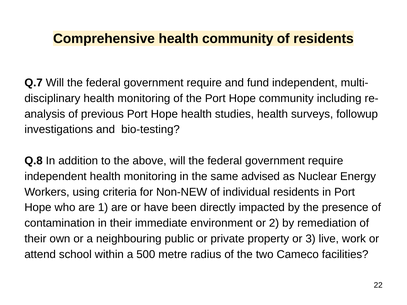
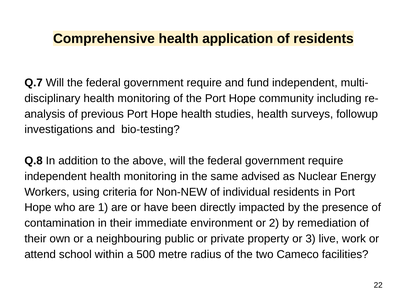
health community: community -> application (238, 39)
